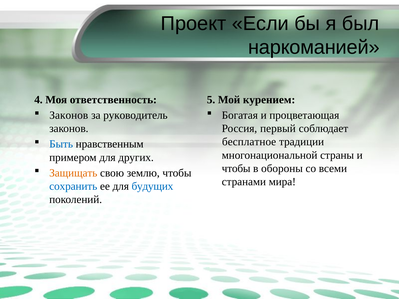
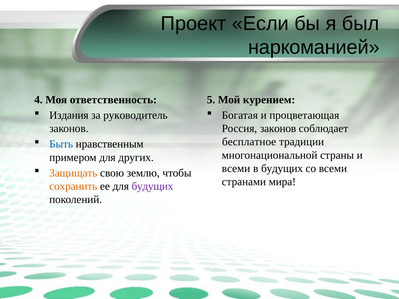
Законов: Законов -> Издания (69, 115)
Россия первый: первый -> законов (278, 129)
чтобы: чтобы -> всеми (236, 169)
в обороны: обороны -> будущих (282, 169)
сохранить colour: blue -> orange (73, 186)
будущих colour: blue -> purple (152, 186)
